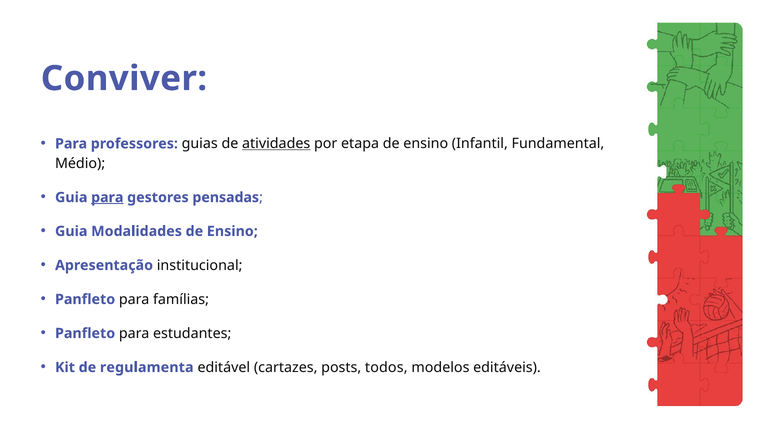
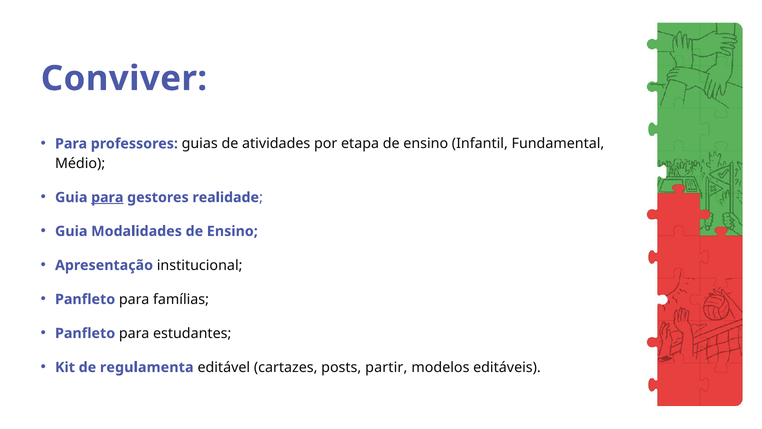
atividades underline: present -> none (276, 144)
pensadas: pensadas -> realidade (226, 197)
todos: todos -> partir (386, 367)
